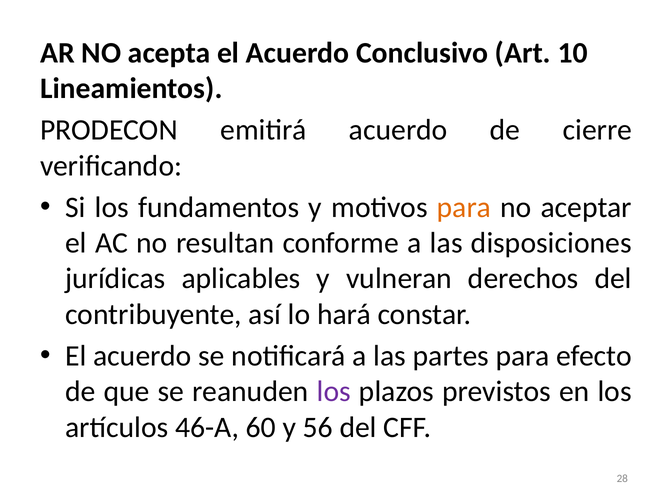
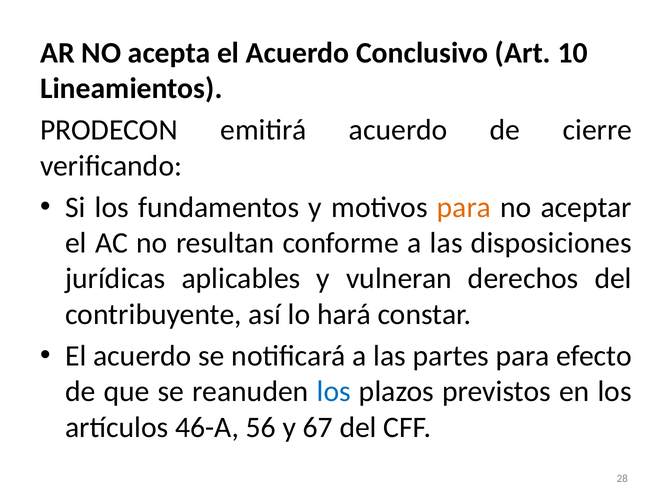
los colour: purple -> blue (334, 392)
60: 60 -> 56 (261, 427)
56: 56 -> 67 (318, 427)
